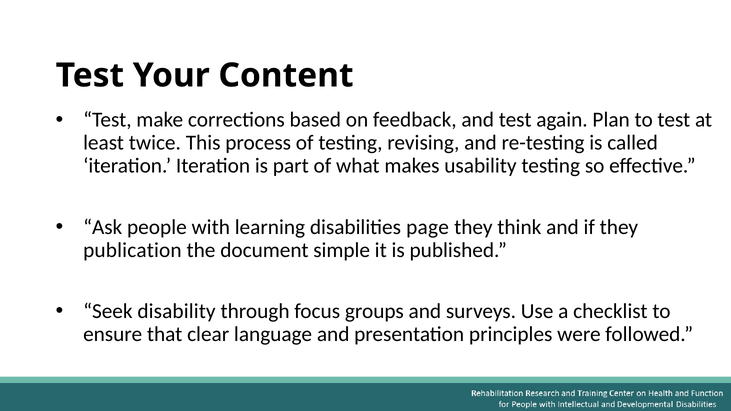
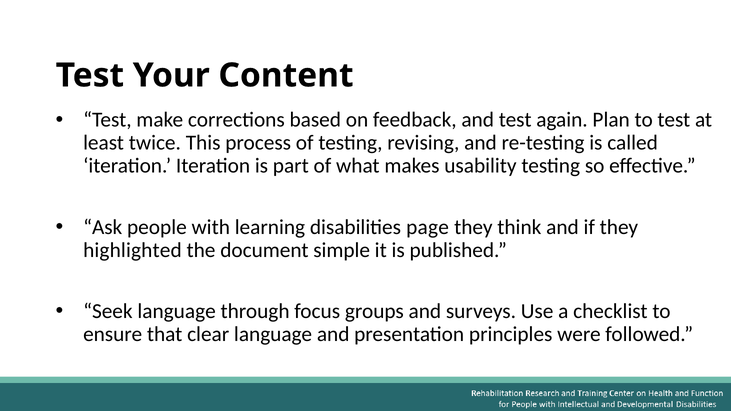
publication: publication -> highlighted (132, 250)
Seek disability: disability -> language (177, 311)
